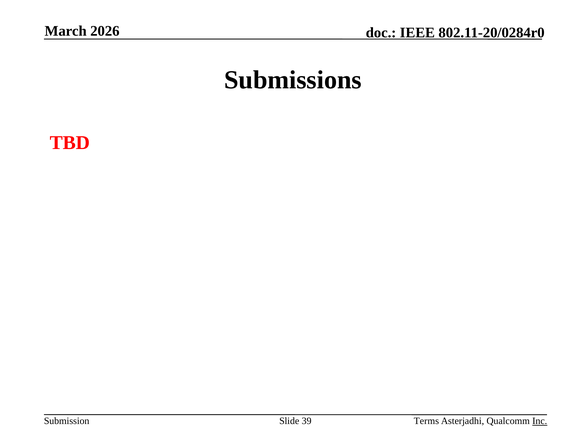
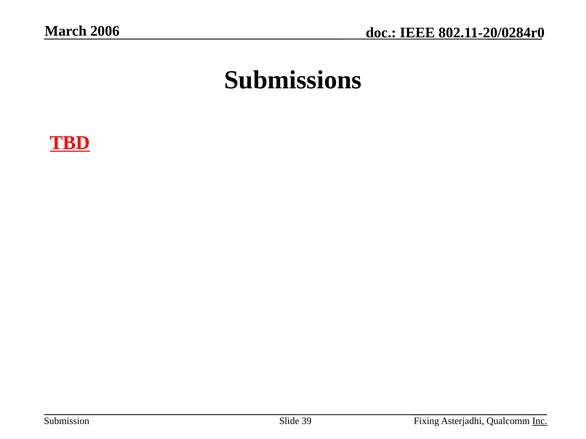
2026: 2026 -> 2006 (105, 31)
TBD underline: none -> present (70, 143)
Terms: Terms -> Fixing (426, 422)
